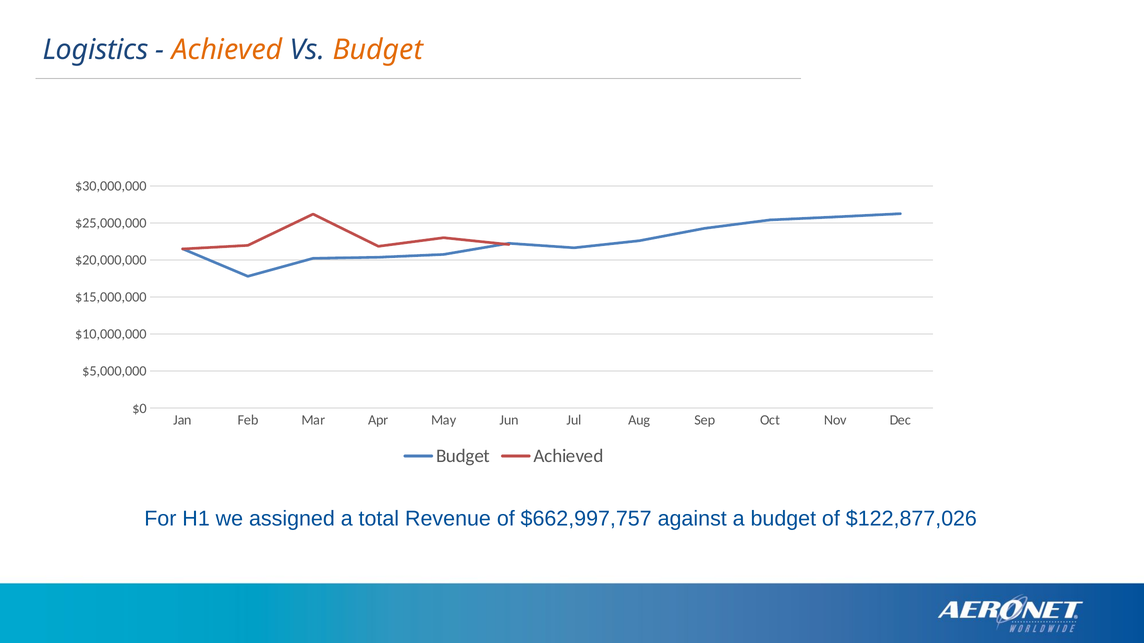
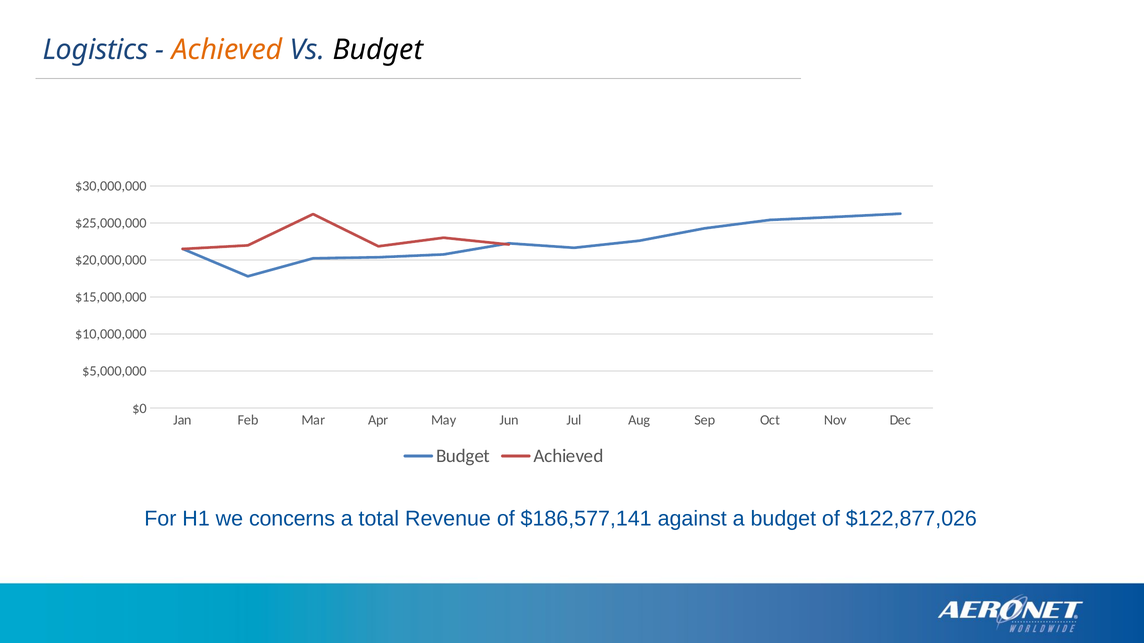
Budget colour: orange -> black (378, 50)
assigned: assigned -> concerns (292, 519)
$662,997,757: $662,997,757 -> $186,577,141 (586, 519)
